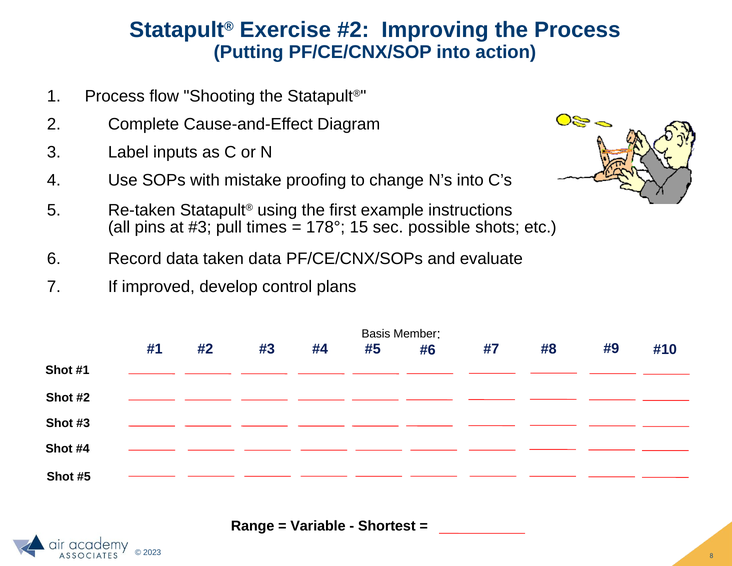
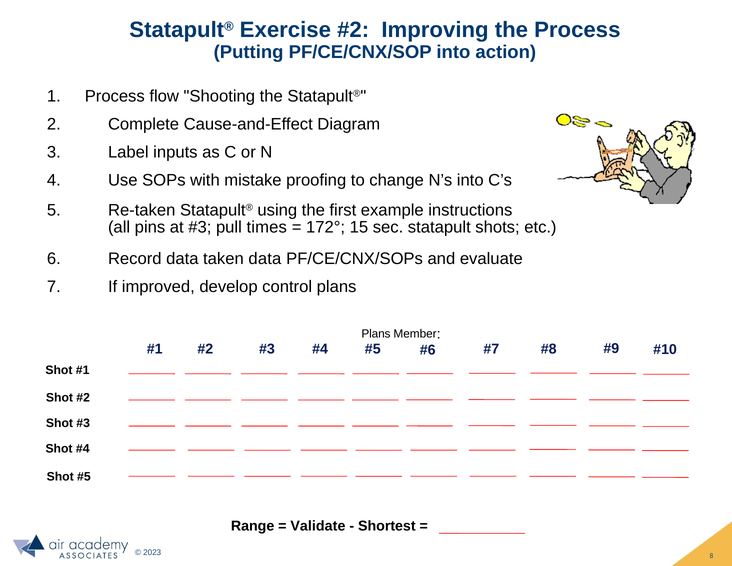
178°: 178° -> 172° (326, 227)
possible: possible -> statapult (439, 227)
Basis: Basis -> Plans (376, 334)
Variable: Variable -> Validate (318, 526)
